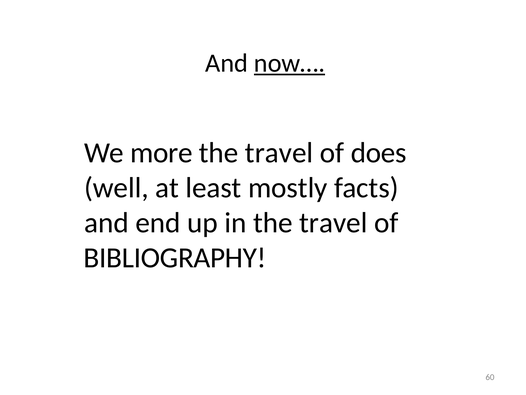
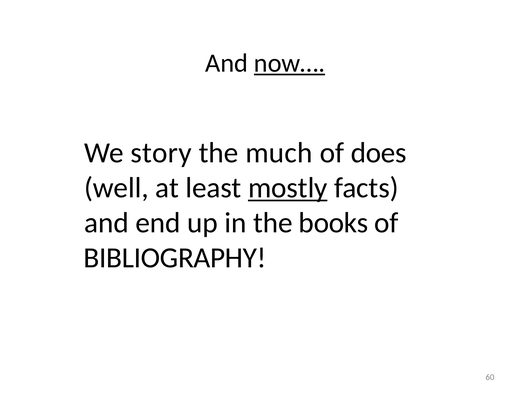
more: more -> story (161, 153)
travel: travel -> much (279, 153)
mostly underline: none -> present (288, 188)
in the travel: travel -> books (333, 223)
